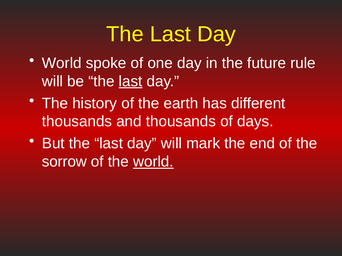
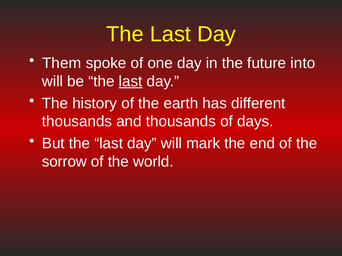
World: World -> Them (62, 63)
rule: rule -> into (303, 63)
world underline: present -> none (153, 162)
